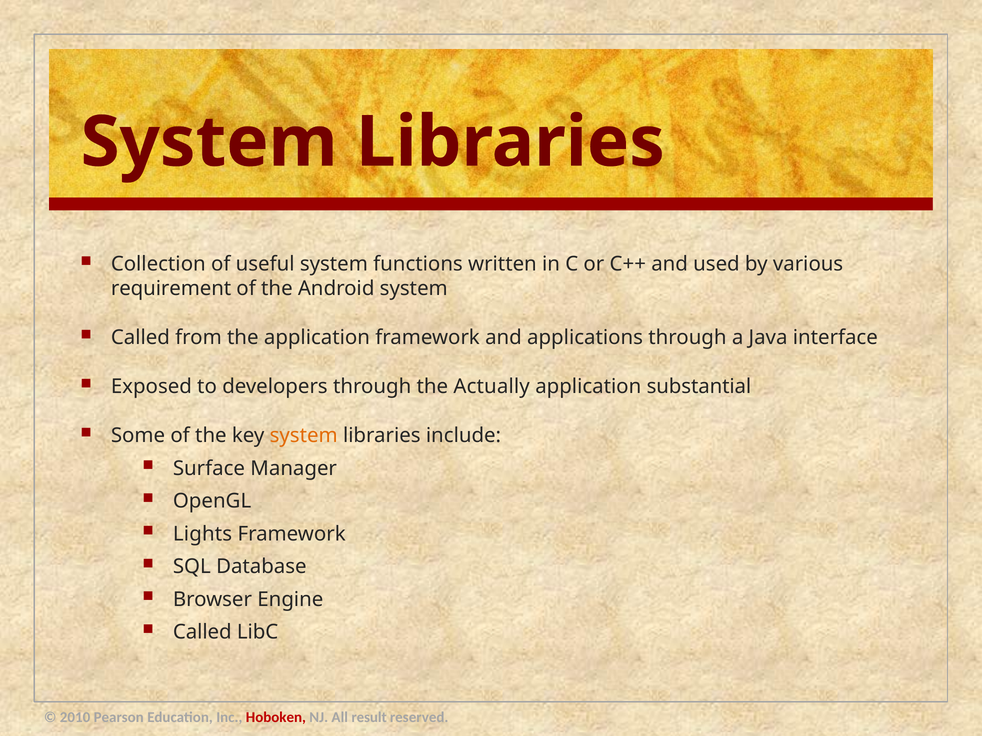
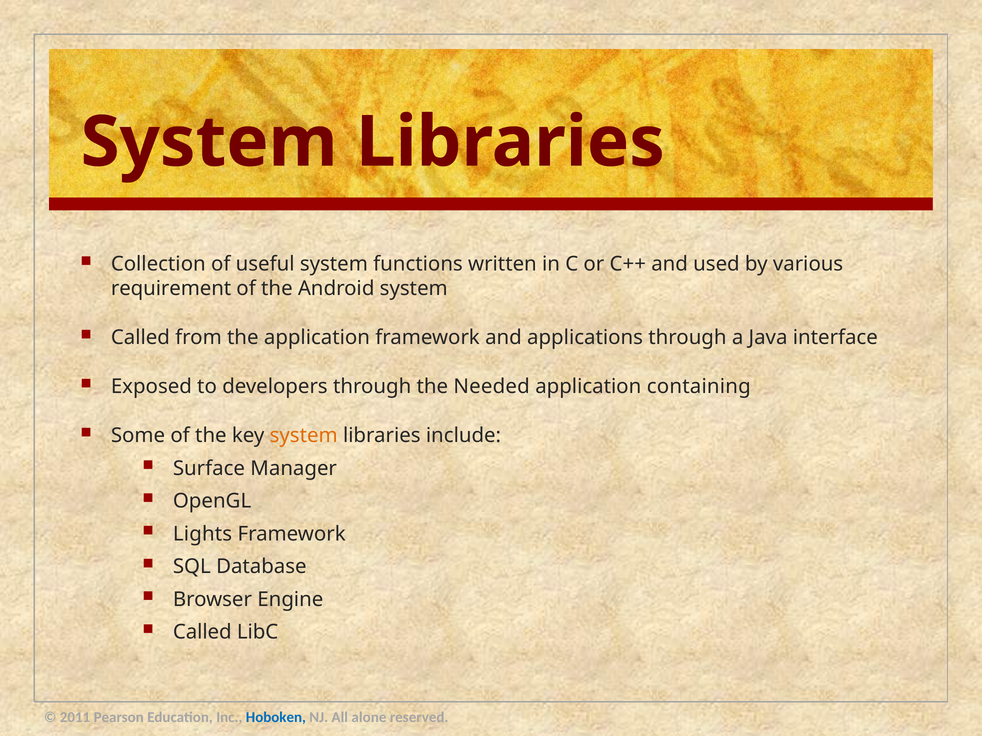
Actually: Actually -> Needed (492, 387)
substantial: substantial -> containing (699, 387)
2010: 2010 -> 2011 (75, 718)
Hoboken colour: red -> blue (276, 718)
result: result -> alone (369, 718)
